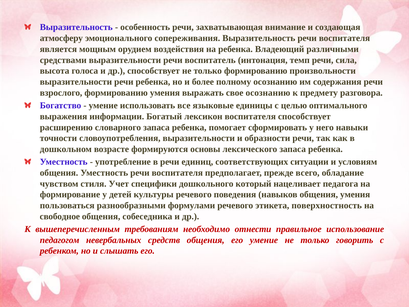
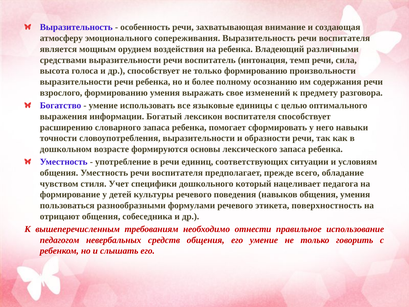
свое осознанию: осознанию -> изменений (268, 93)
свободное: свободное -> отрицают (60, 216)
